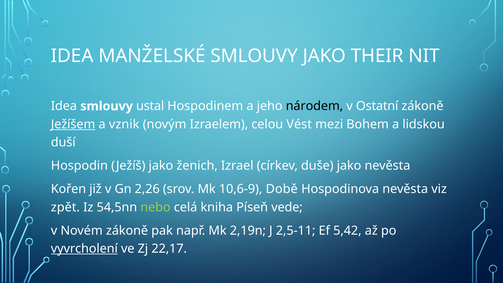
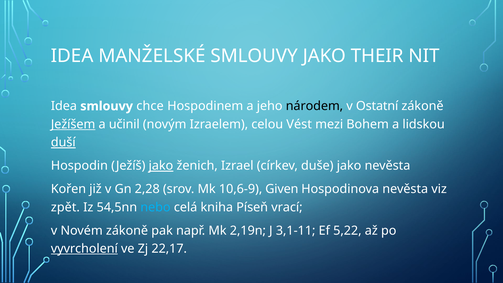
ustal: ustal -> chce (150, 106)
vznik: vznik -> učinil (124, 124)
duší underline: none -> present (63, 142)
jako underline: none -> present (161, 166)
2,26: 2,26 -> 2,28 (147, 189)
Době: Době -> Given (282, 189)
nebo colour: light green -> light blue (155, 207)
vede: vede -> vrací (287, 207)
2,5-11: 2,5-11 -> 3,1-11 (296, 230)
5,42: 5,42 -> 5,22 (347, 230)
